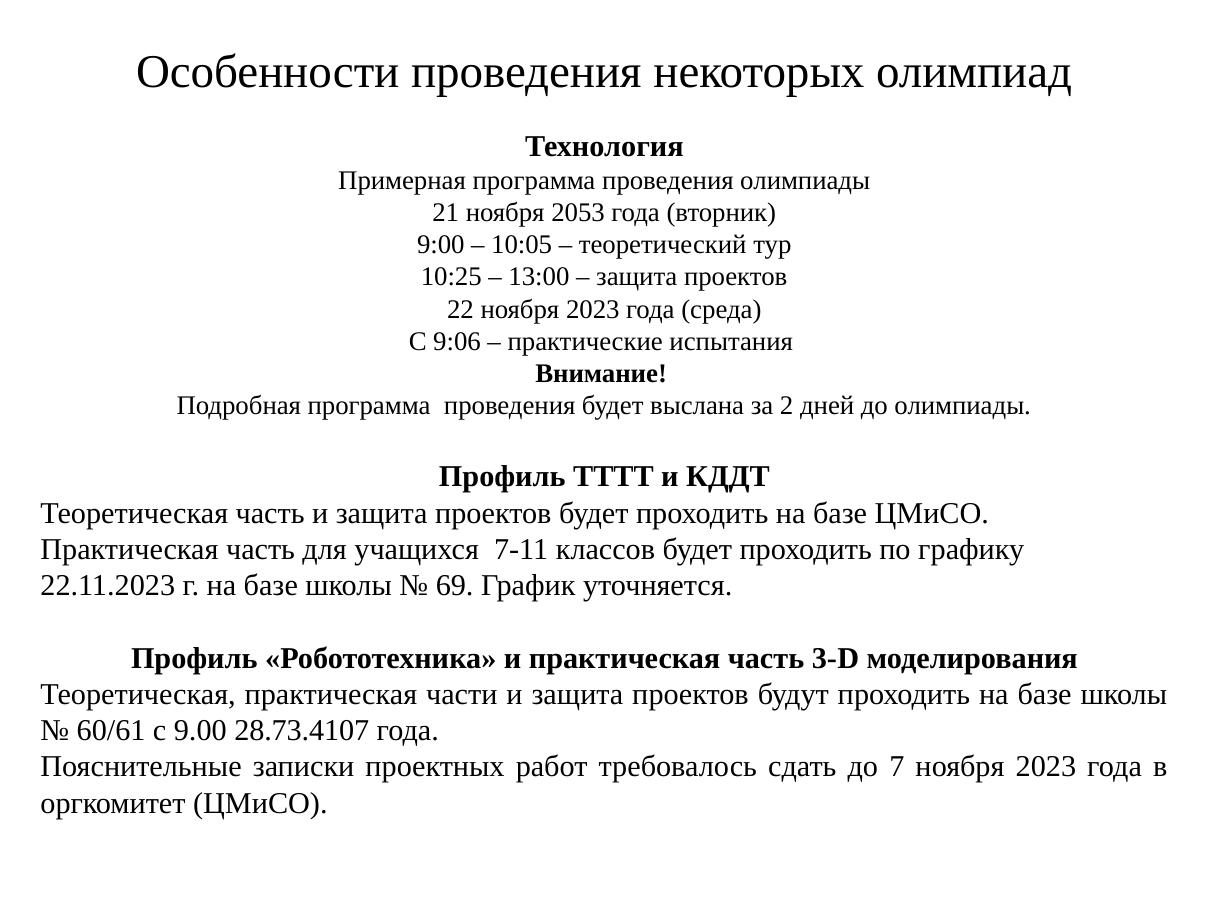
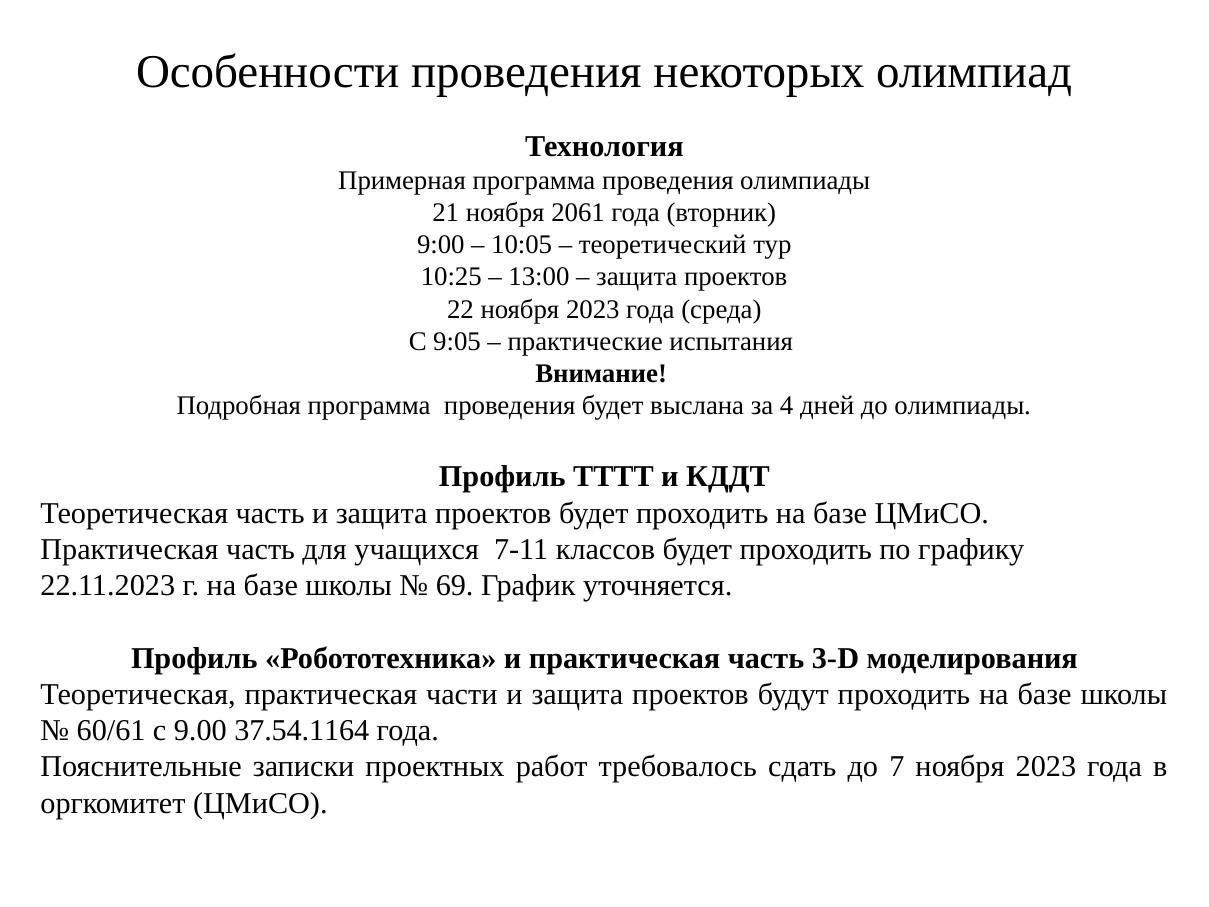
2053: 2053 -> 2061 (578, 213)
9:06: 9:06 -> 9:05 (457, 341)
2: 2 -> 4 (787, 406)
28.73.4107: 28.73.4107 -> 37.54.1164 (302, 731)
